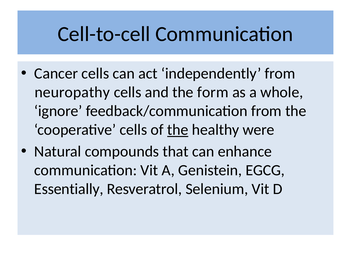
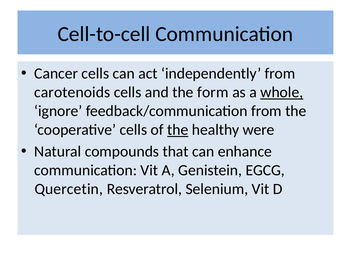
neuropathy: neuropathy -> carotenoids (72, 92)
whole underline: none -> present (282, 92)
Essentially: Essentially -> Quercetin (69, 189)
